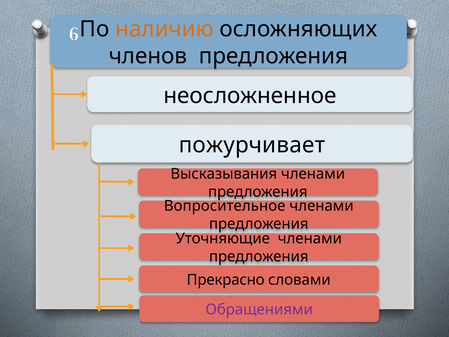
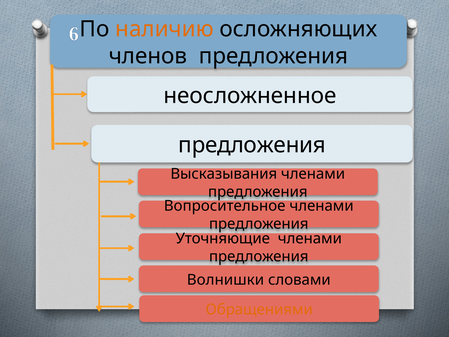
пожурчивает: пожурчивает -> предложения (252, 145)
Прекрасно: Прекрасно -> Волнишки (226, 280)
Обращениями colour: purple -> orange (259, 309)
